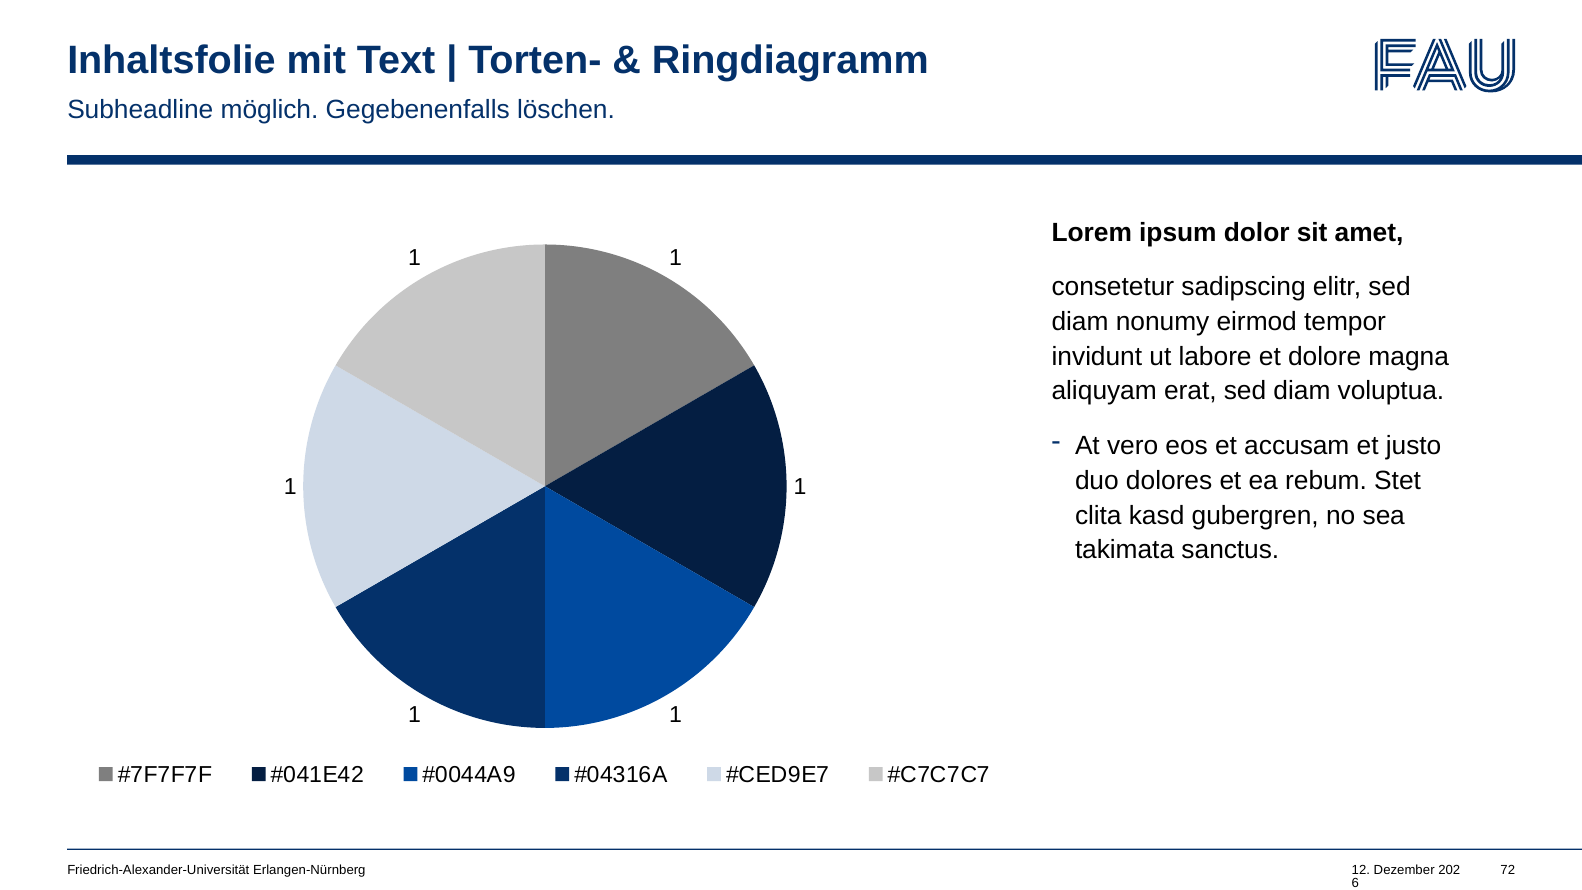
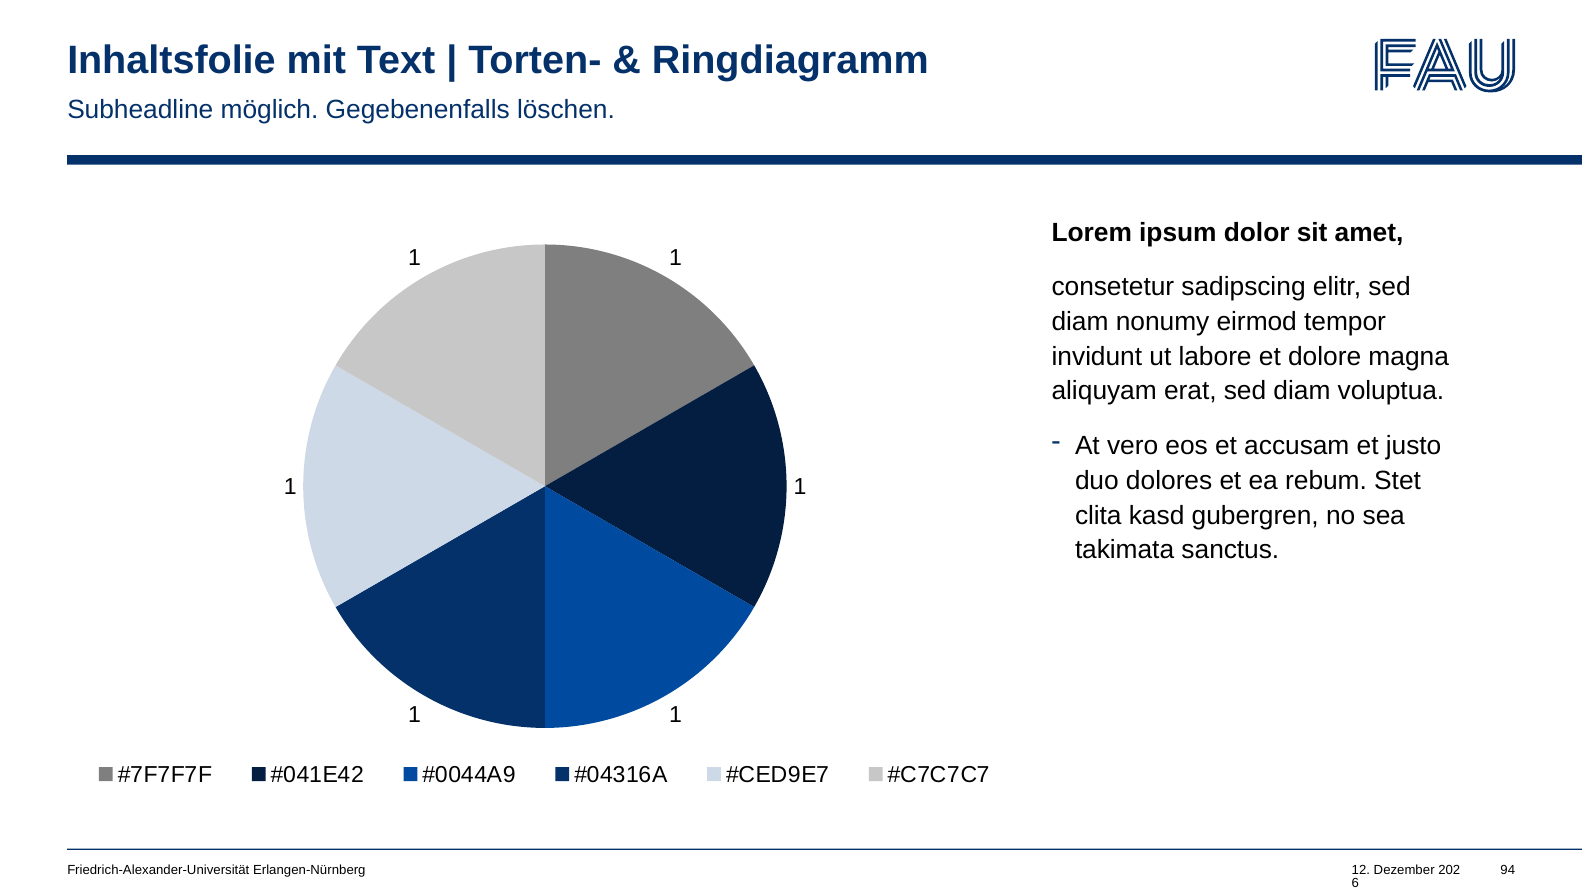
72: 72 -> 94 (1508, 870)
